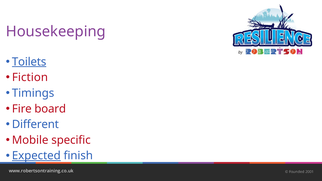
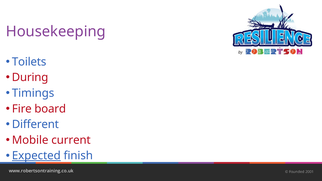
Toilets underline: present -> none (29, 62)
Fiction: Fiction -> During (30, 77)
specific: specific -> current (71, 140)
